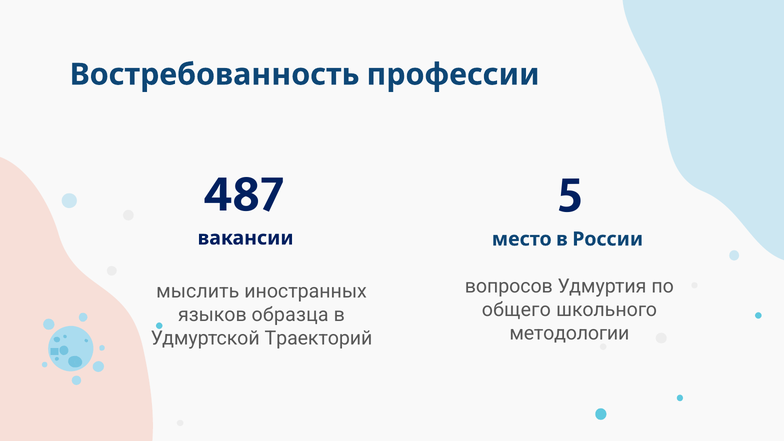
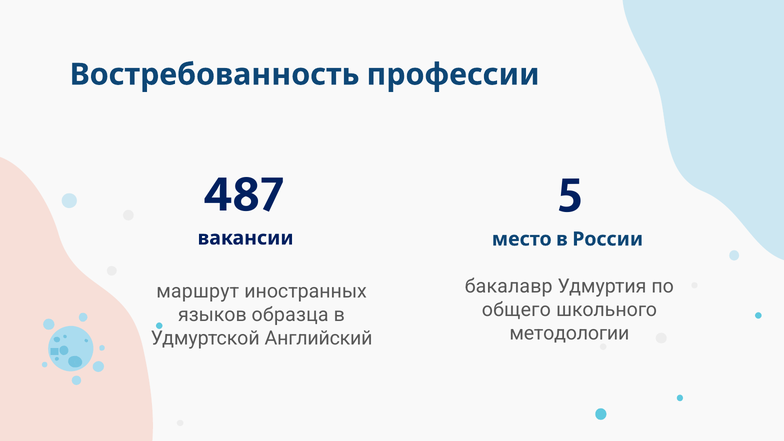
вопросов: вопросов -> бакалавр (509, 286)
мыслить: мыслить -> маршрут (198, 291)
Траекторий: Траекторий -> Английский (319, 338)
